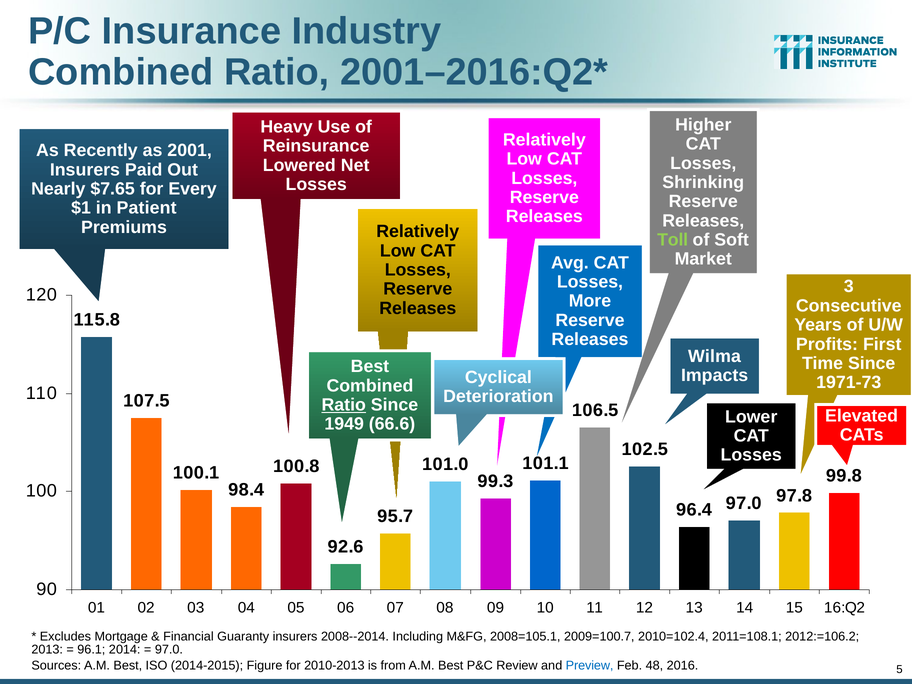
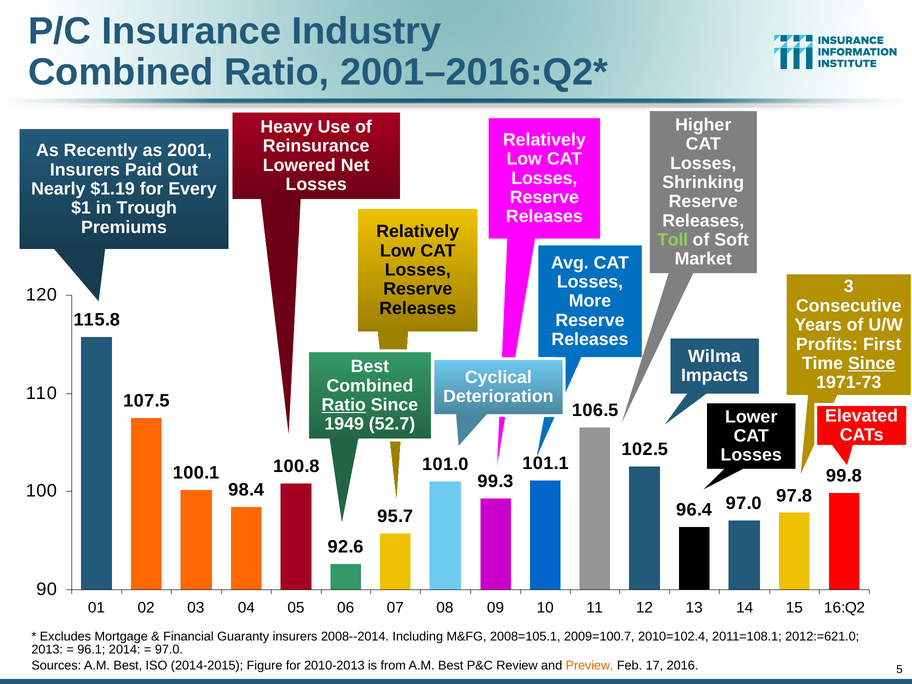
$7.65: $7.65 -> $1.19 (113, 189)
Patient: Patient -> Trough (147, 208)
Since underline: none -> present (872, 363)
66.6: 66.6 -> 52.7 (392, 424)
2012:=106.2: 2012:=106.2 -> 2012:=621.0 (822, 637)
Preview colour: blue -> orange (590, 666)
48: 48 -> 17 (654, 666)
